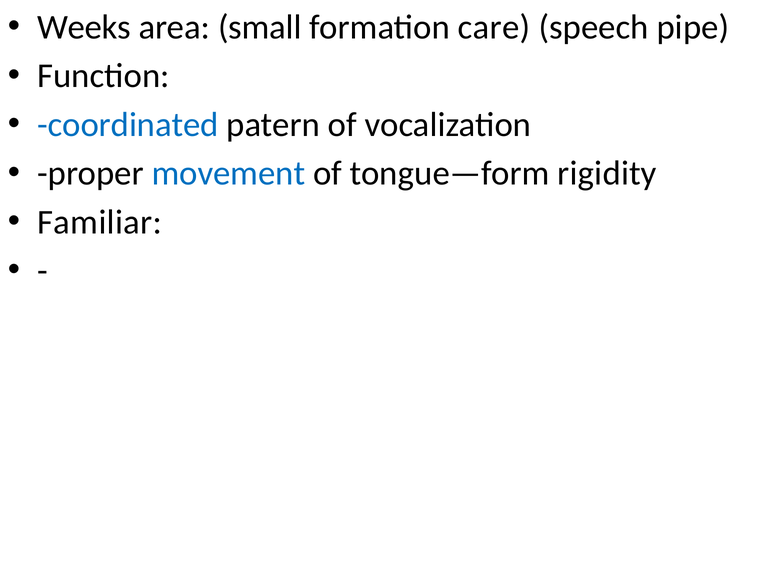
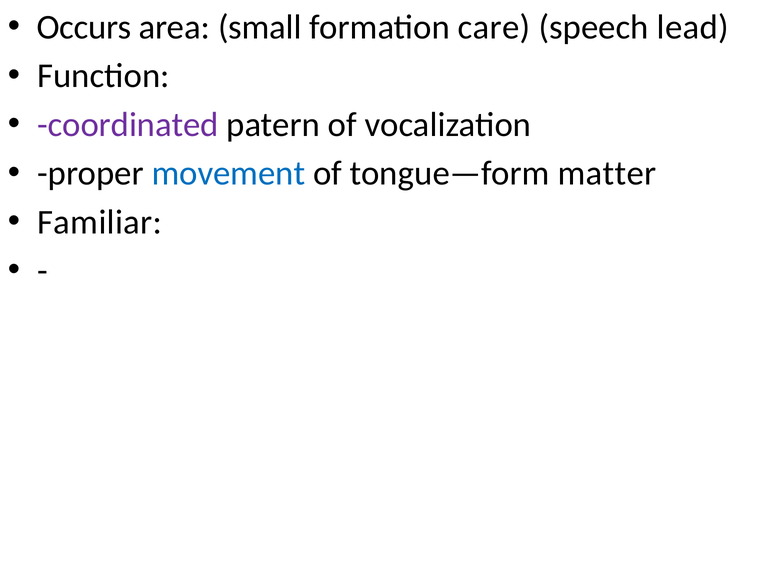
Weeks: Weeks -> Occurs (84, 27)
pipe: pipe -> lead (693, 27)
coordinated colour: blue -> purple (128, 125)
rigidity: rigidity -> matter (607, 173)
